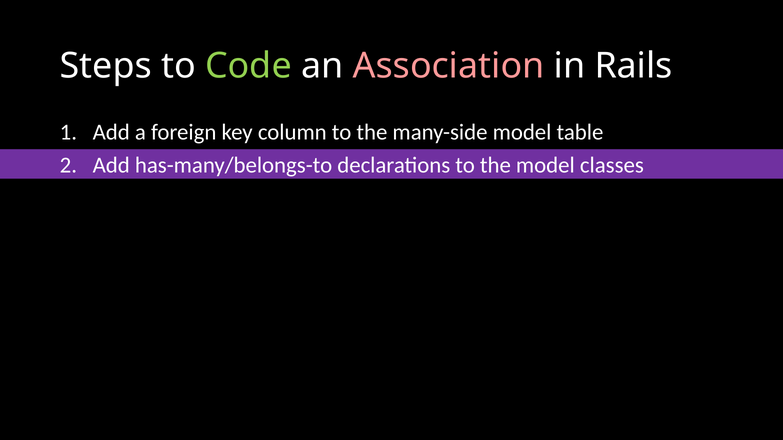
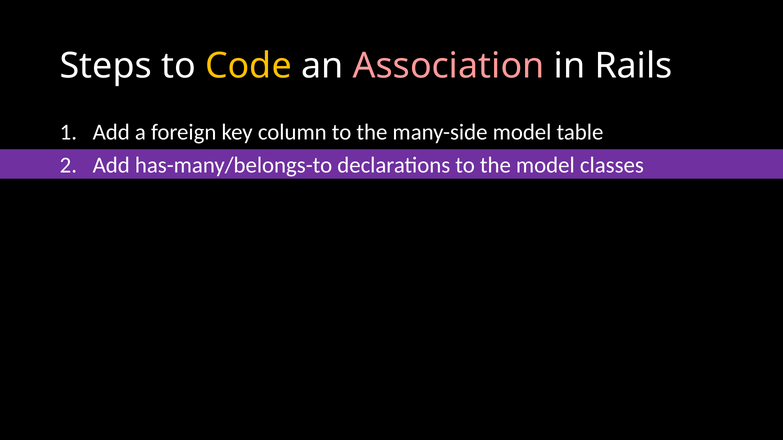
Code colour: light green -> yellow (248, 66)
